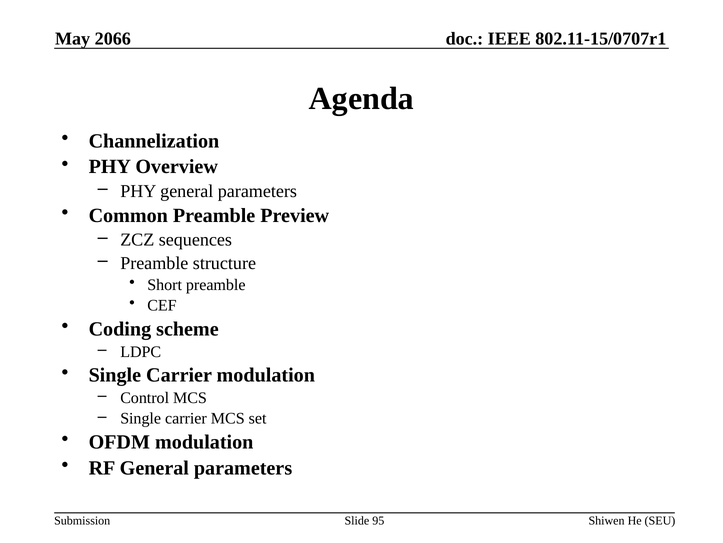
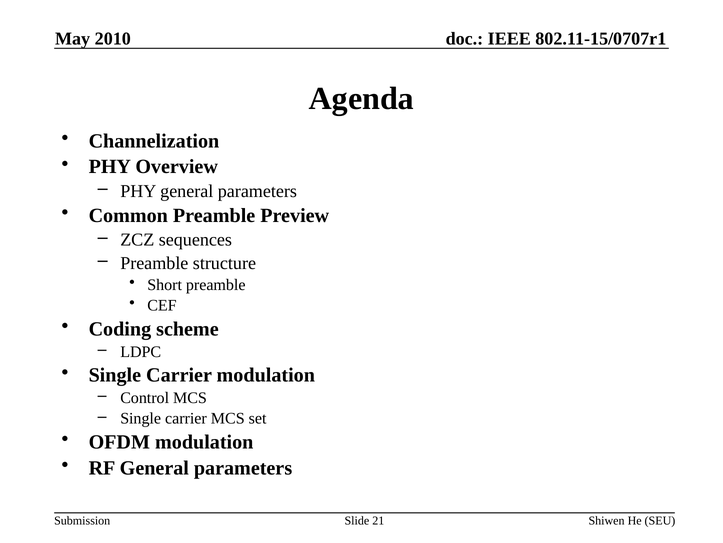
2066: 2066 -> 2010 (113, 39)
95: 95 -> 21 (378, 520)
